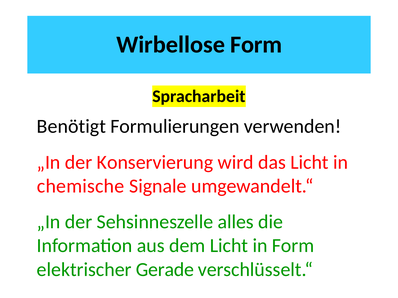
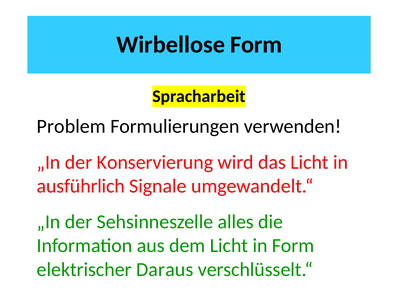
Benötigt: Benötigt -> Problem (71, 127)
chemische: chemische -> ausführlich (81, 186)
Gerade: Gerade -> Daraus (165, 270)
